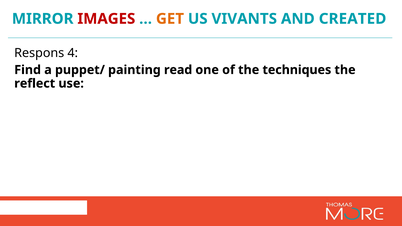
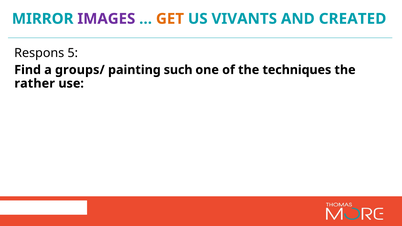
IMAGES colour: red -> purple (106, 19)
4: 4 -> 5 (73, 53)
puppet/: puppet/ -> groups/ (80, 70)
read: read -> such (178, 70)
reflect: reflect -> rather (35, 83)
